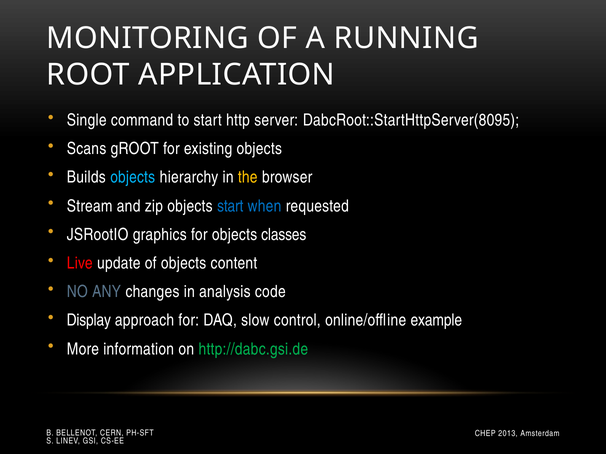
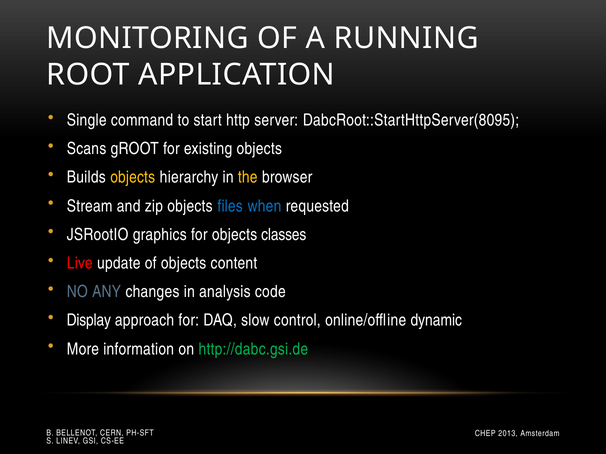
objects colour: light blue -> yellow (133, 178)
objects start: start -> files (230, 206)
example: example -> dynamic (436, 321)
